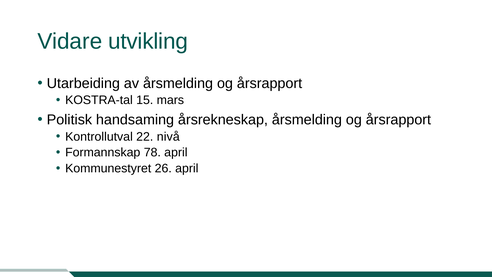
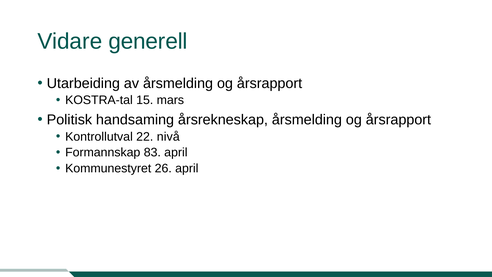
utvikling: utvikling -> generell (148, 41)
78: 78 -> 83 (152, 152)
